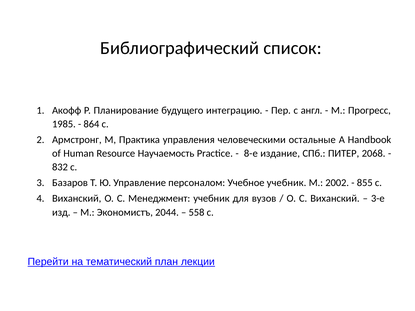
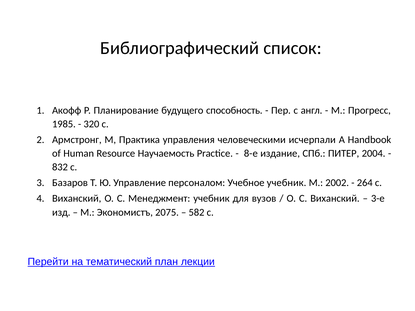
интеграцию: интеграцию -> способность (234, 110)
864: 864 -> 320 (91, 124)
остальные: остальные -> исчерпали (312, 140)
2068: 2068 -> 2004 (374, 154)
855: 855 -> 264 (365, 183)
2044: 2044 -> 2075 (167, 212)
558: 558 -> 582 (196, 212)
